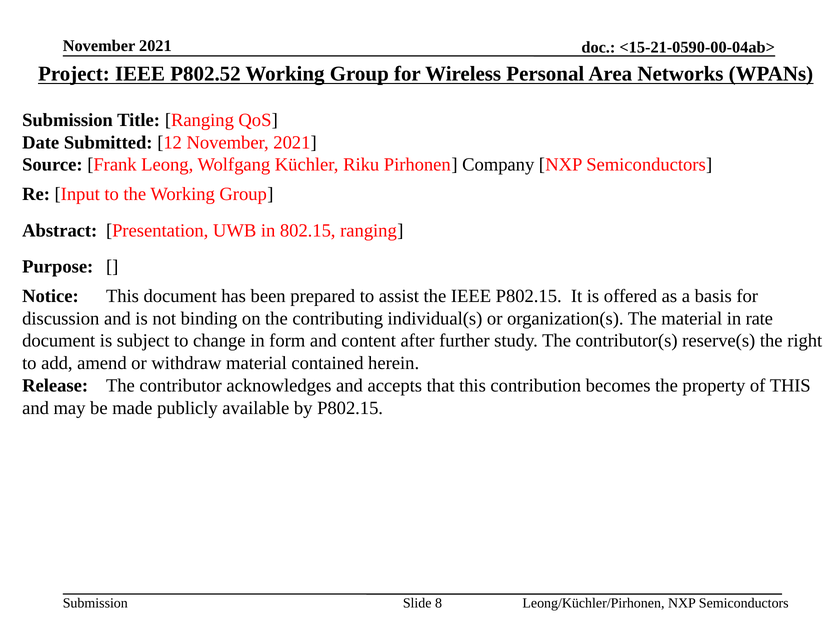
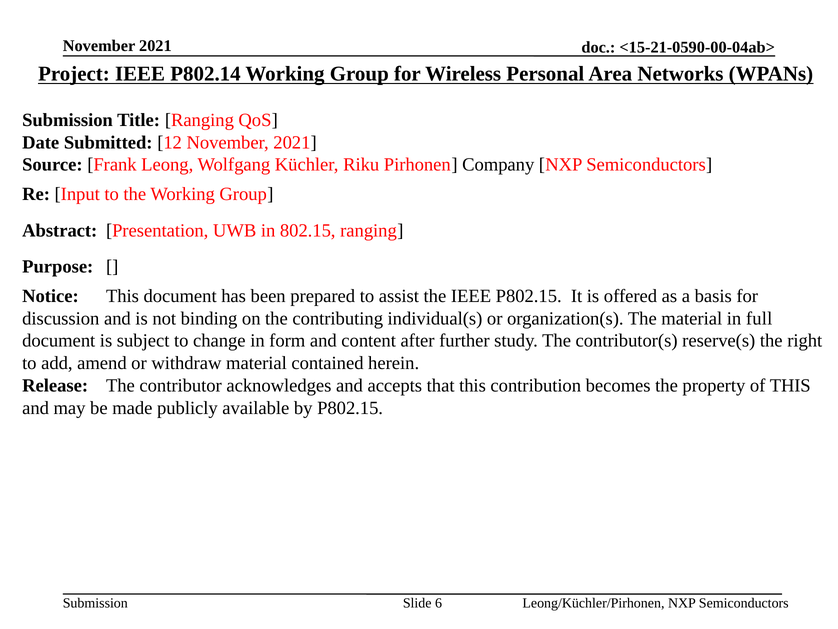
P802.52: P802.52 -> P802.14 (206, 74)
rate: rate -> full (759, 318)
8: 8 -> 6 (439, 603)
